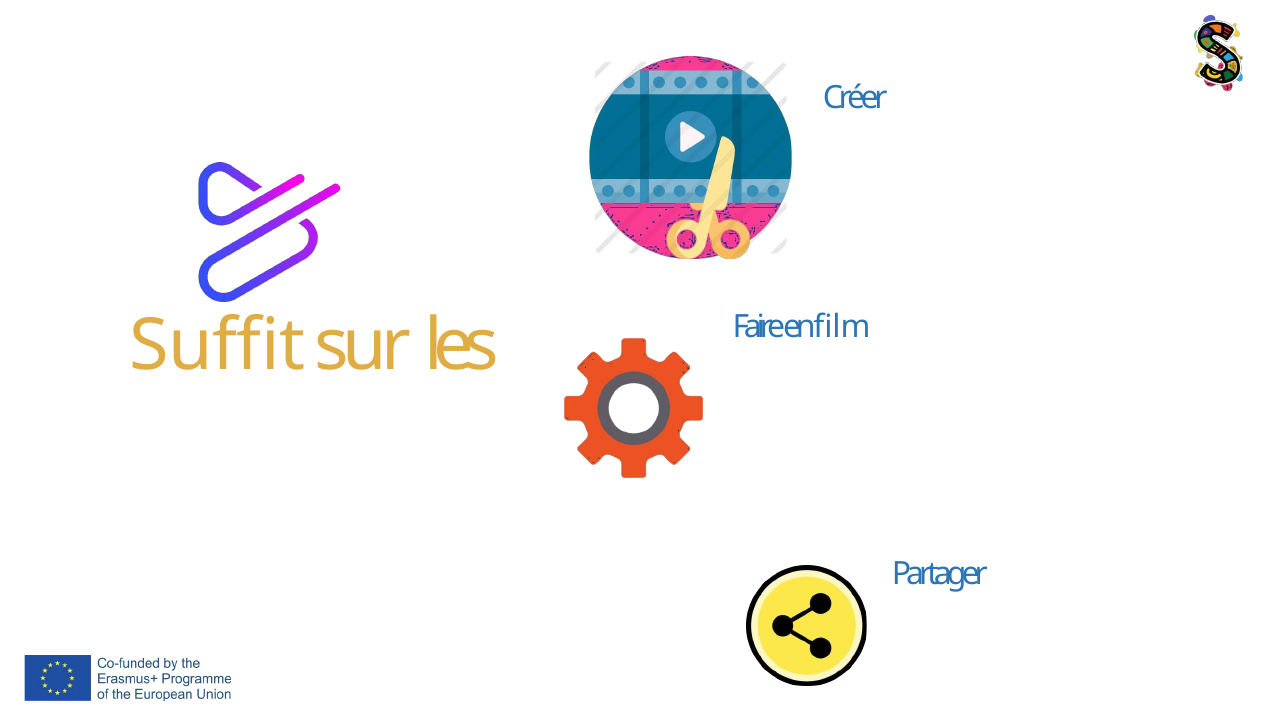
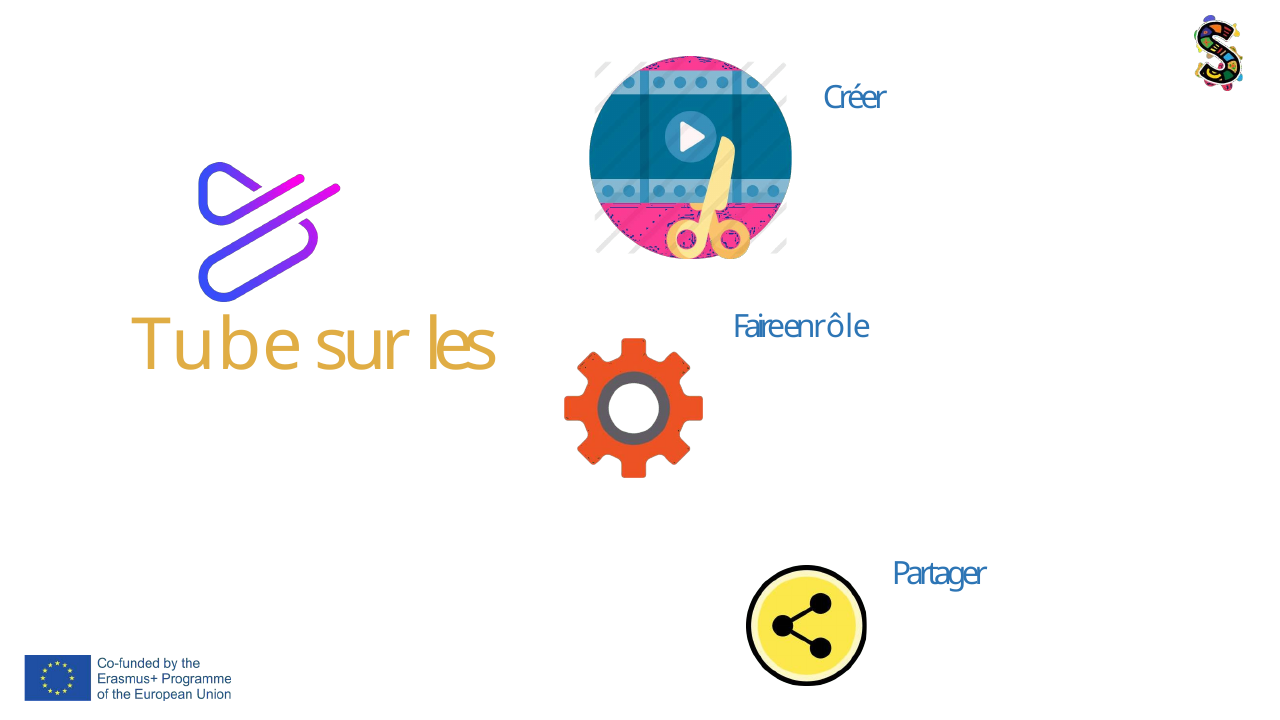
film: film -> rôle (842, 327)
Suffit: Suffit -> Tube (217, 346)
